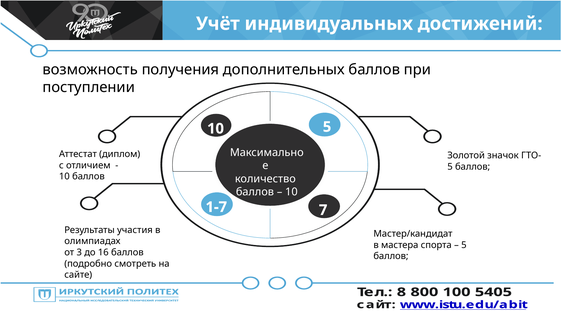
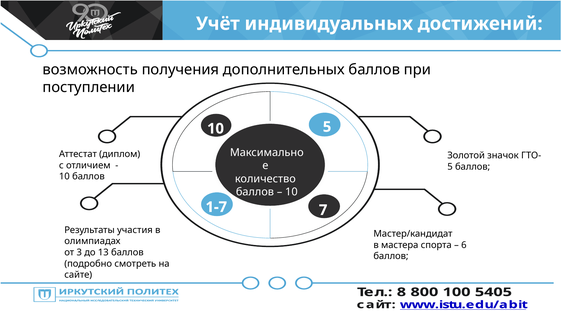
5: 5 -> 6 (464, 245)
16: 16 -> 13 (103, 253)
